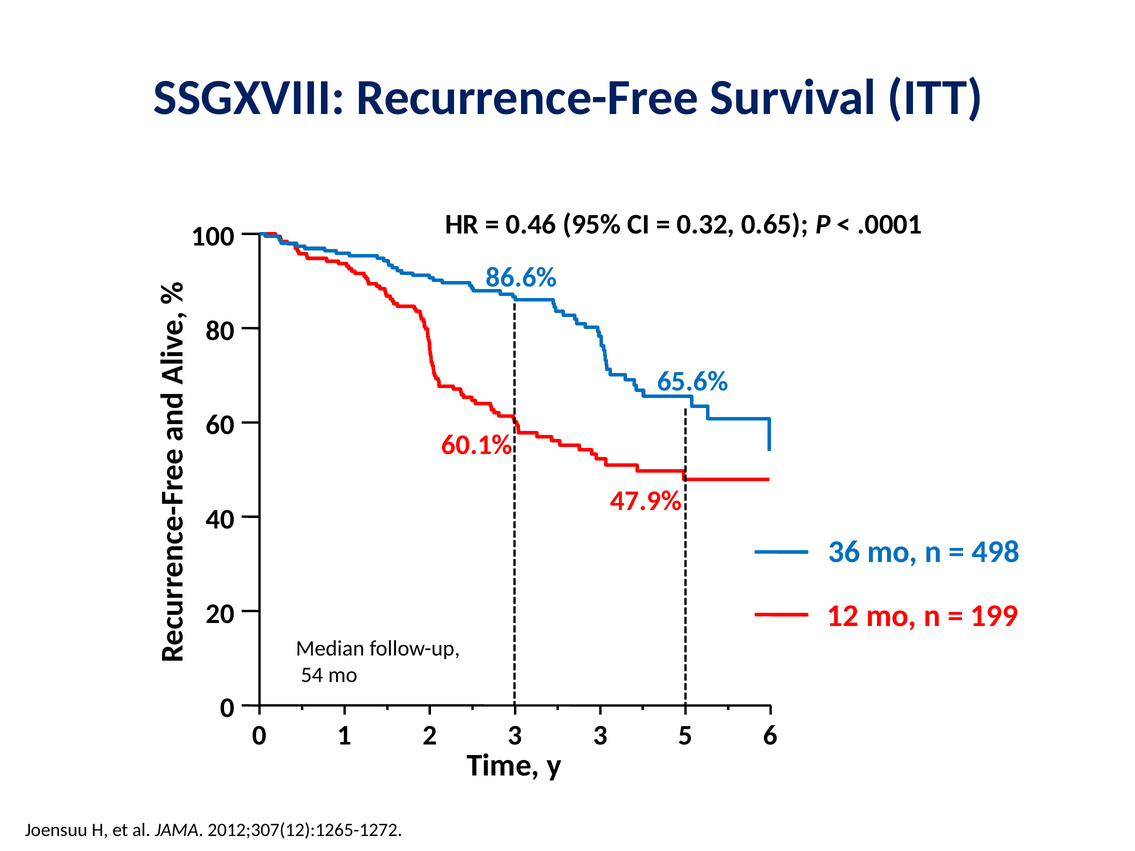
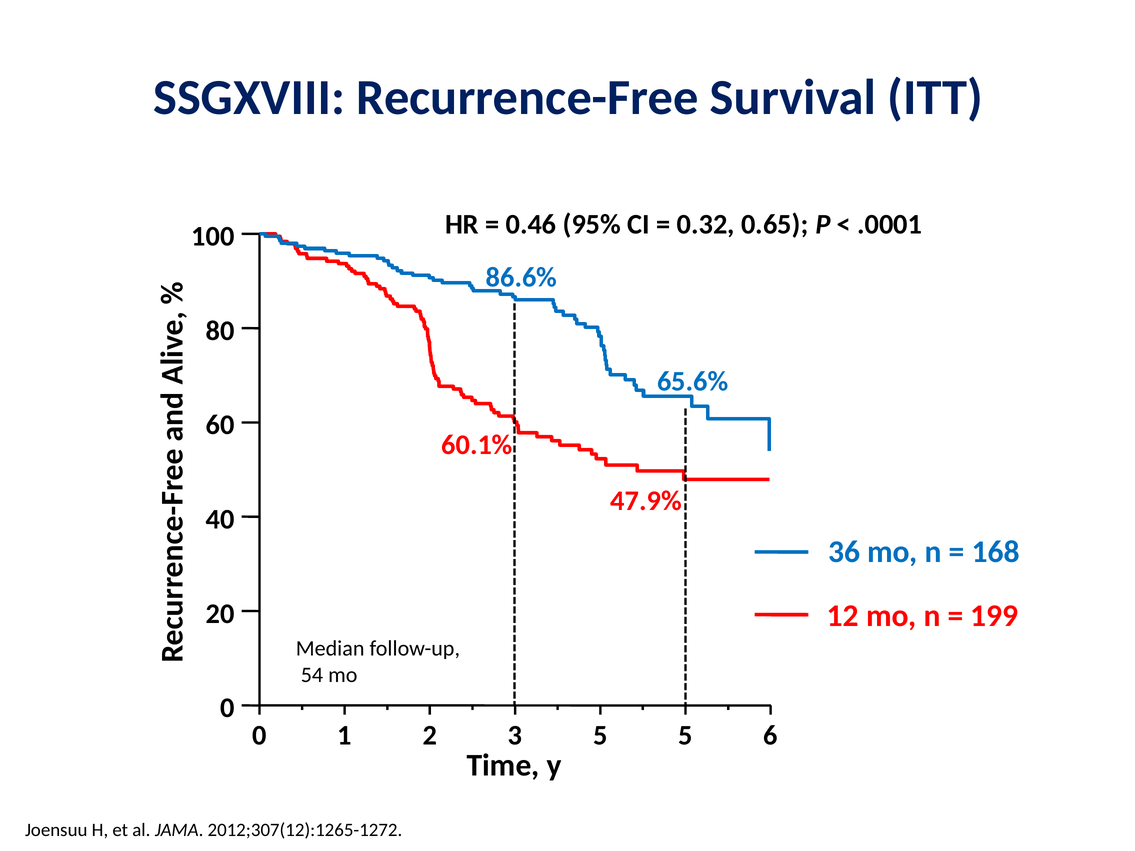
498: 498 -> 168 (996, 552)
3 3: 3 -> 5 (600, 735)
